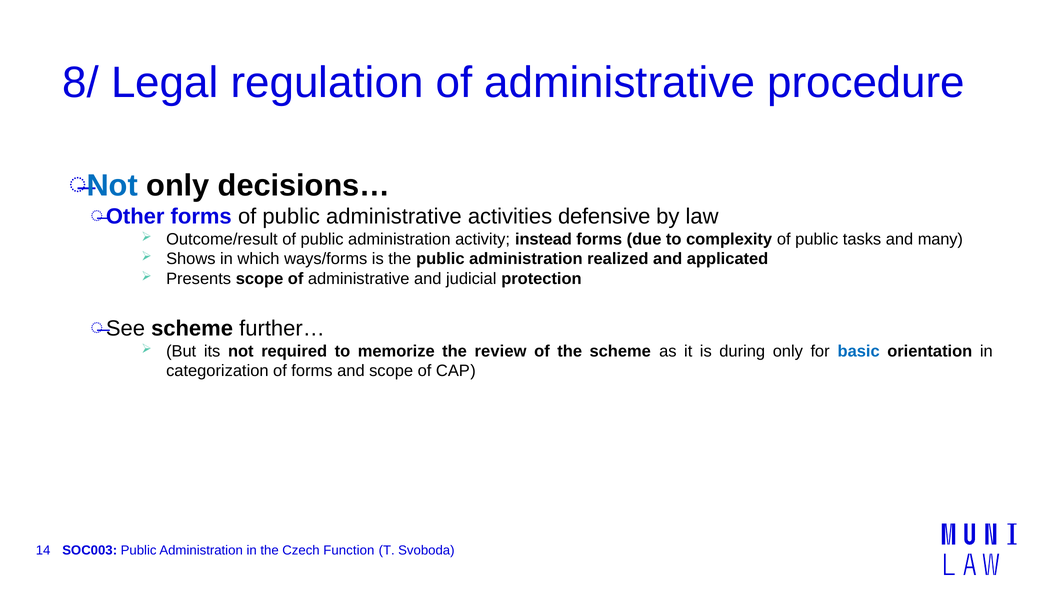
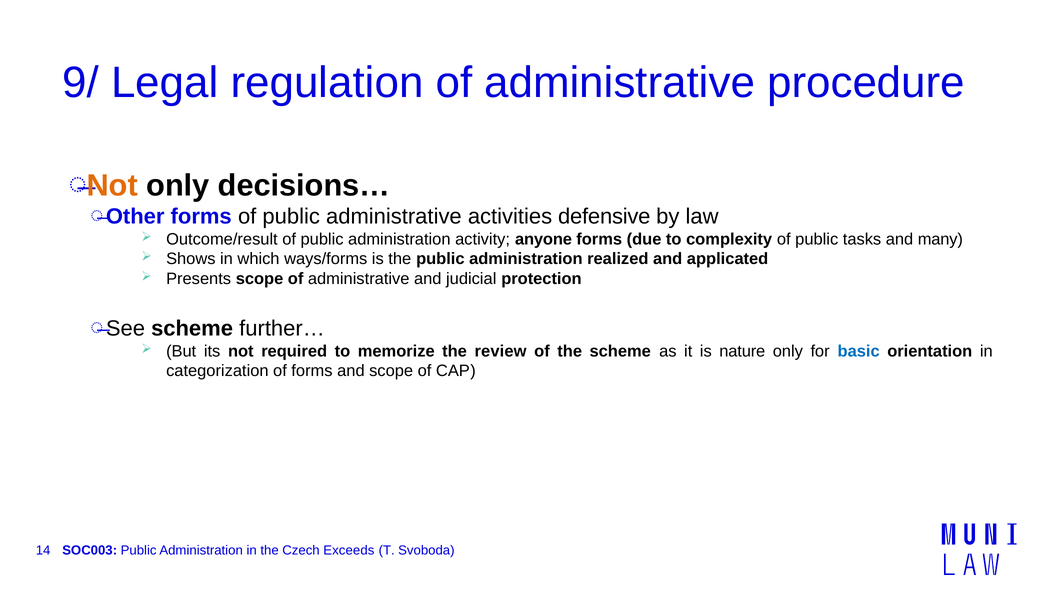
8/: 8/ -> 9/ (81, 83)
Not colour: blue -> orange (112, 186)
instead: instead -> anyone (544, 239)
during: during -> nature (742, 351)
Function: Function -> Exceeds (349, 551)
